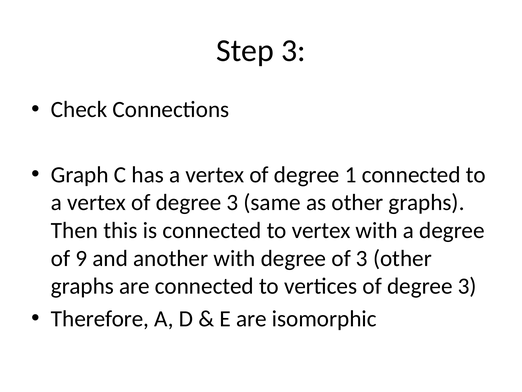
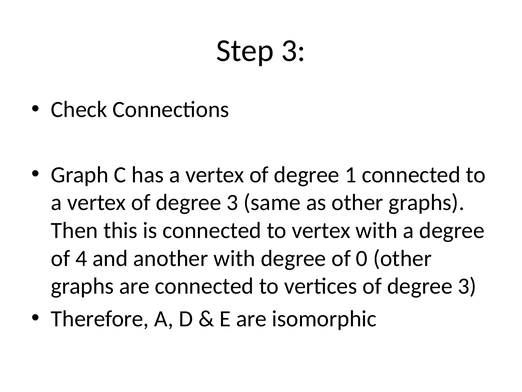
9: 9 -> 4 (81, 258)
of 3: 3 -> 0 (362, 258)
